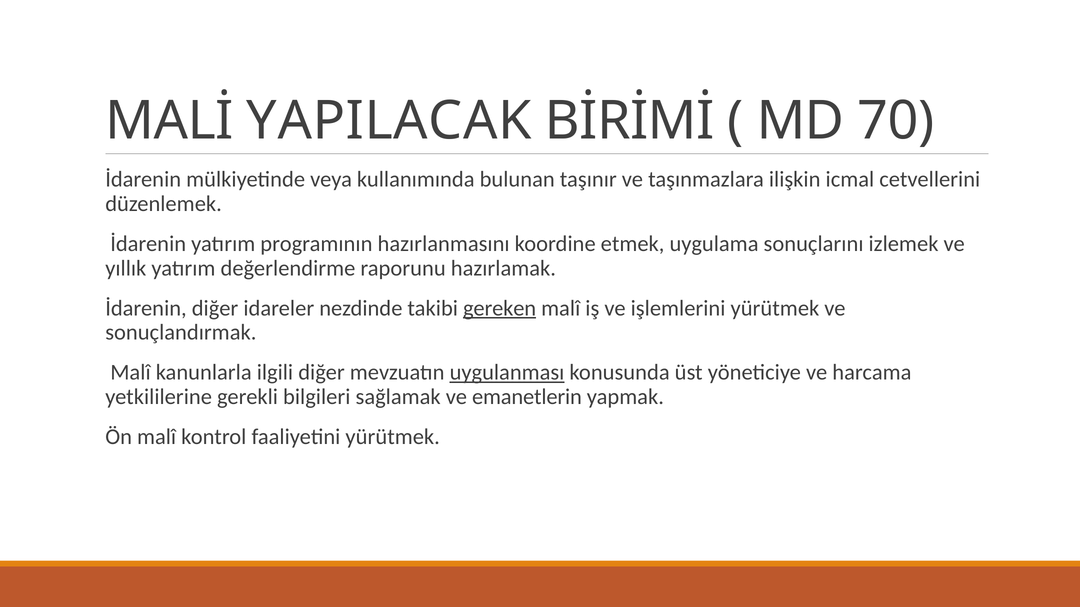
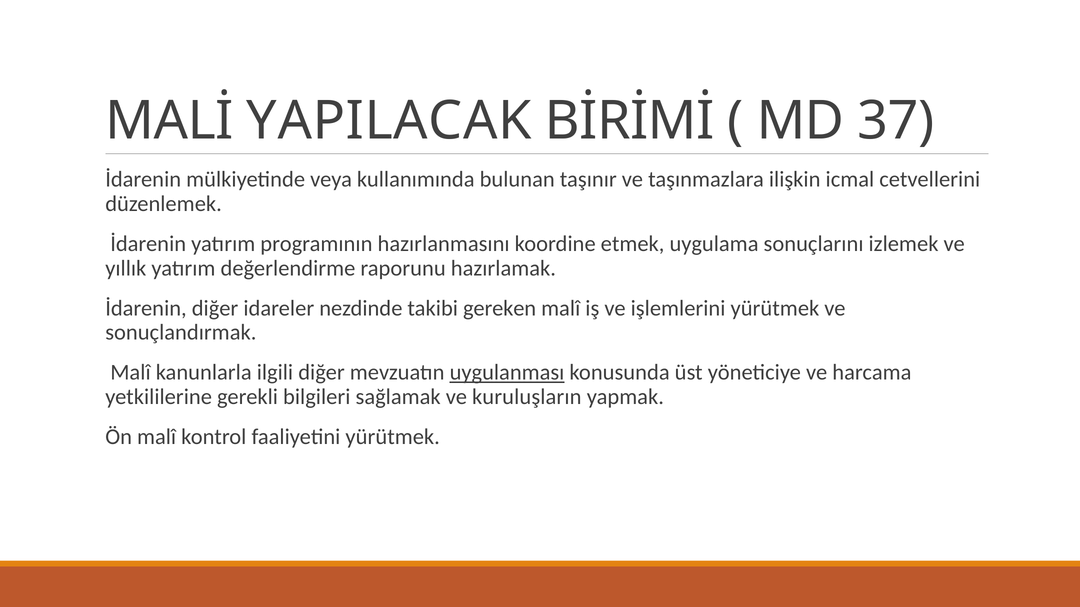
70: 70 -> 37 (896, 121)
gereken underline: present -> none (500, 308)
emanetlerin: emanetlerin -> kuruluşların (527, 397)
